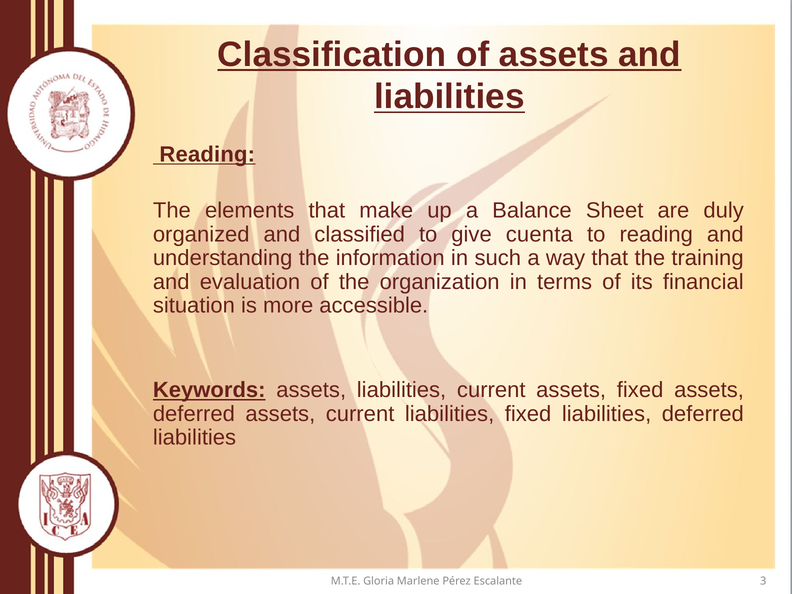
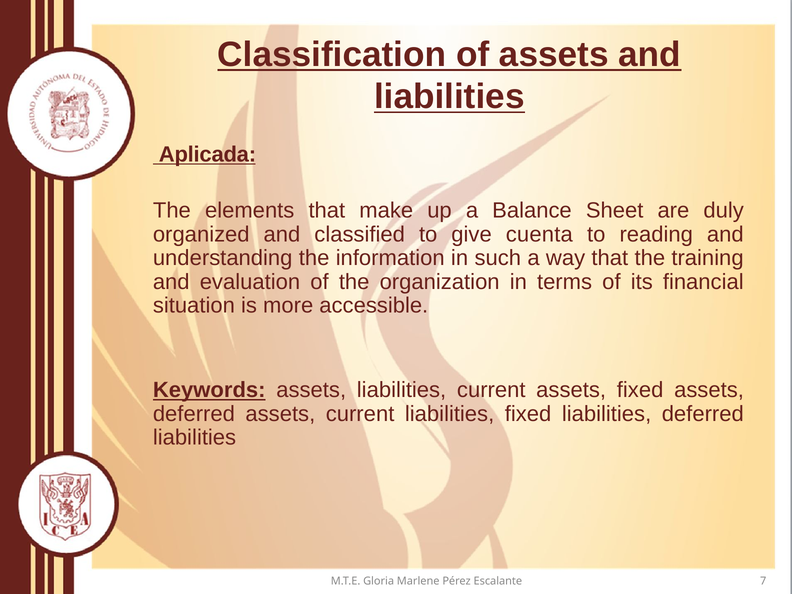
Reading: Reading -> Aplicada (207, 154)
3: 3 -> 7 (763, 581)
